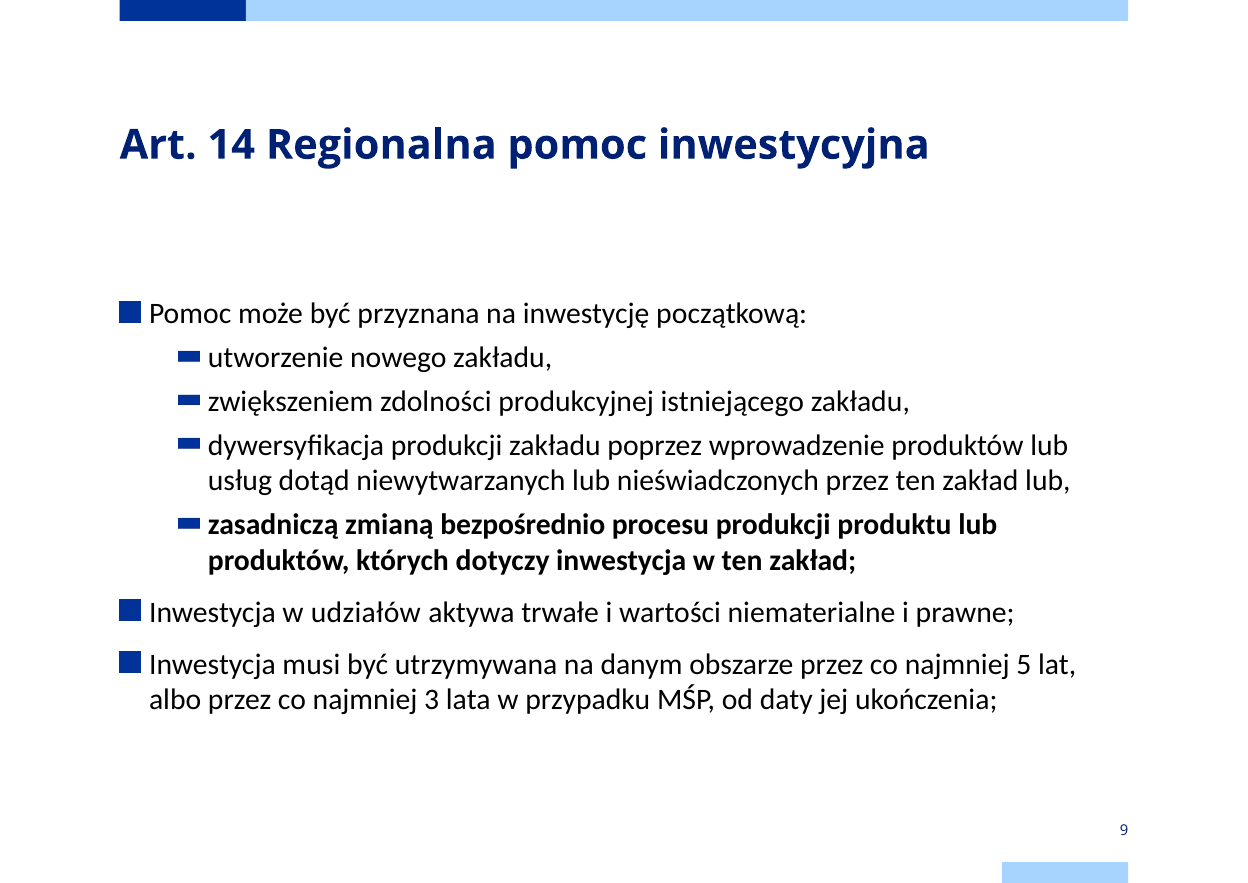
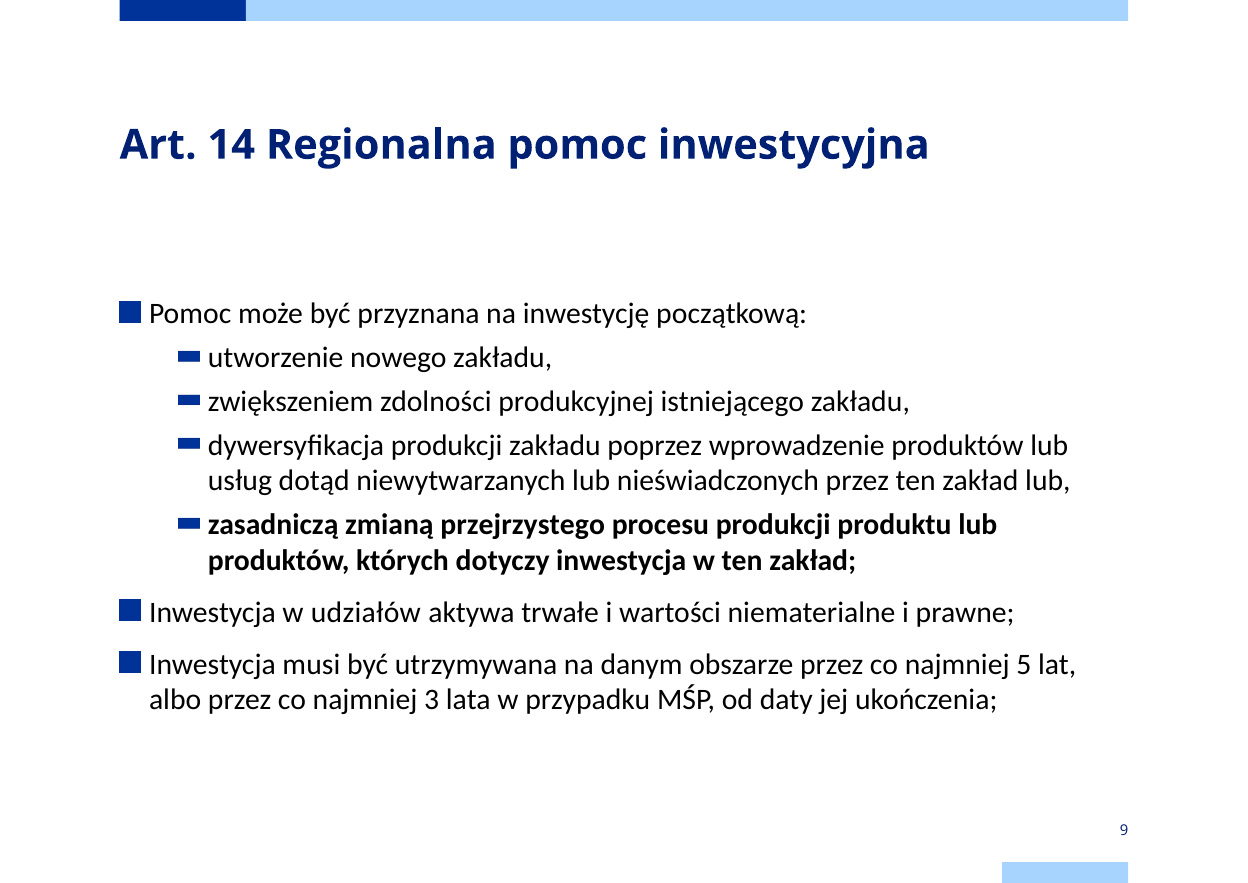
bezpośrednio: bezpośrednio -> przejrzystego (523, 525)
